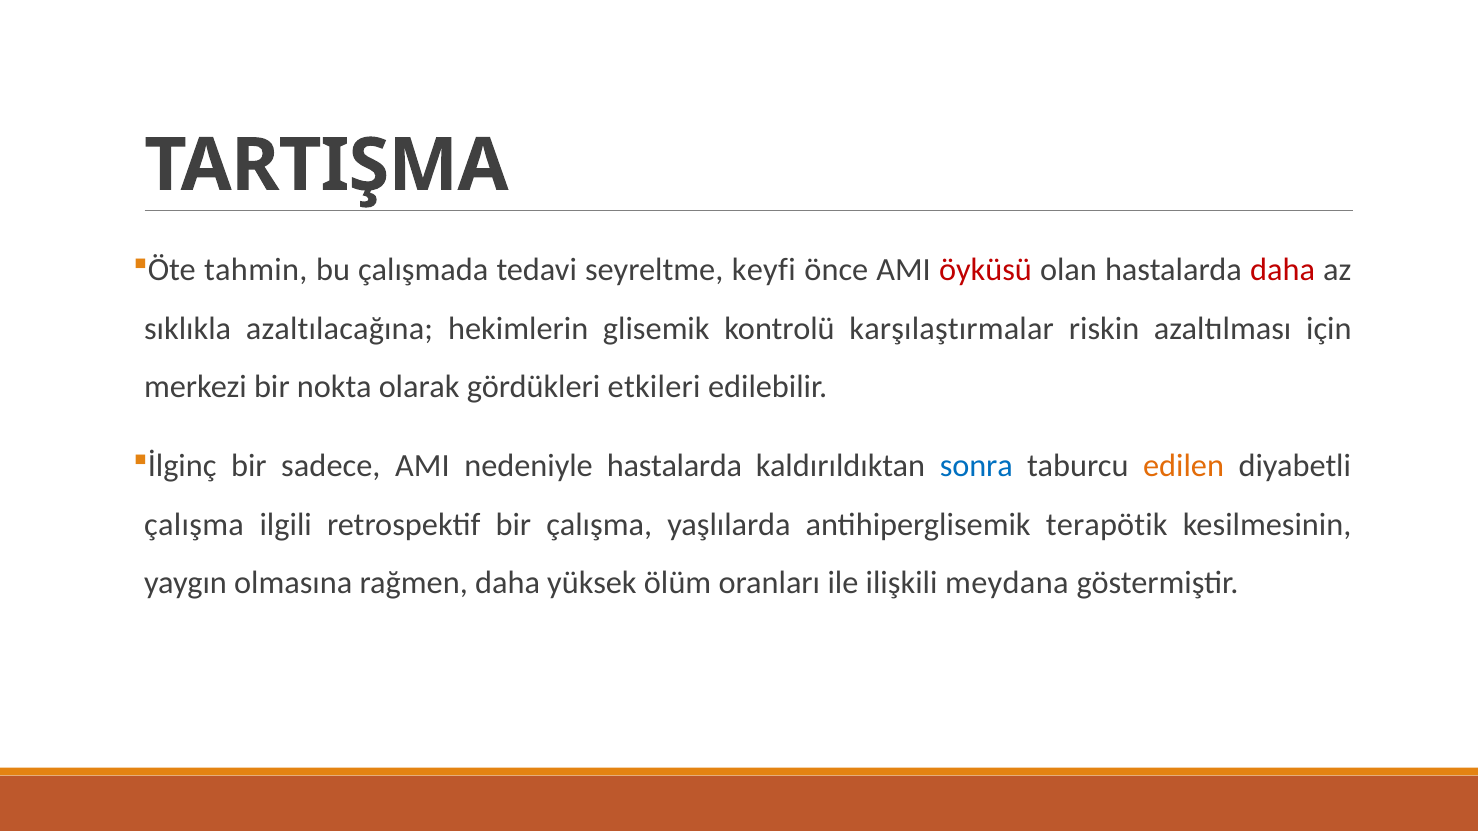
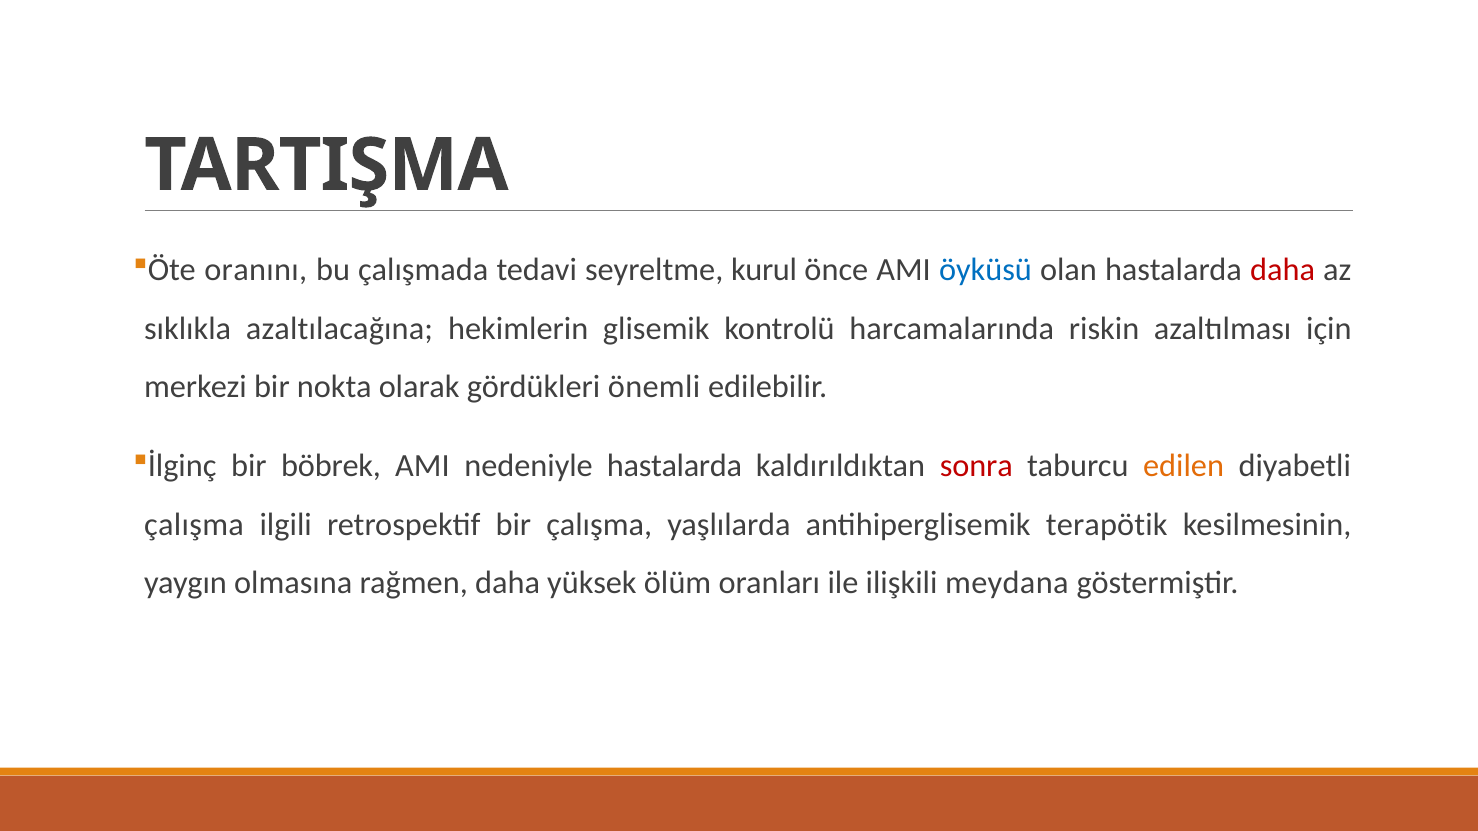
tahmin: tahmin -> oranını (256, 270)
keyfi: keyfi -> kurul (764, 270)
öyküsü colour: red -> blue (985, 270)
karşılaştırmalar: karşılaştırmalar -> harcamalarında (952, 329)
etkileri: etkileri -> önemli (654, 387)
sadece: sadece -> böbrek (331, 466)
sonra colour: blue -> red (976, 466)
